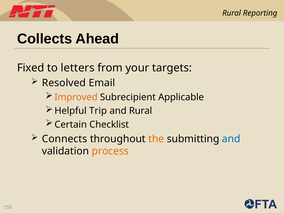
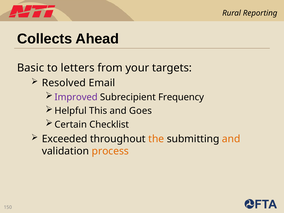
Fixed: Fixed -> Basic (31, 68)
Improved colour: orange -> purple (76, 97)
Applicable: Applicable -> Frequency (181, 97)
Trip: Trip -> This (98, 111)
and Rural: Rural -> Goes (140, 111)
Connects: Connects -> Exceeded (65, 139)
and colour: blue -> orange (231, 139)
